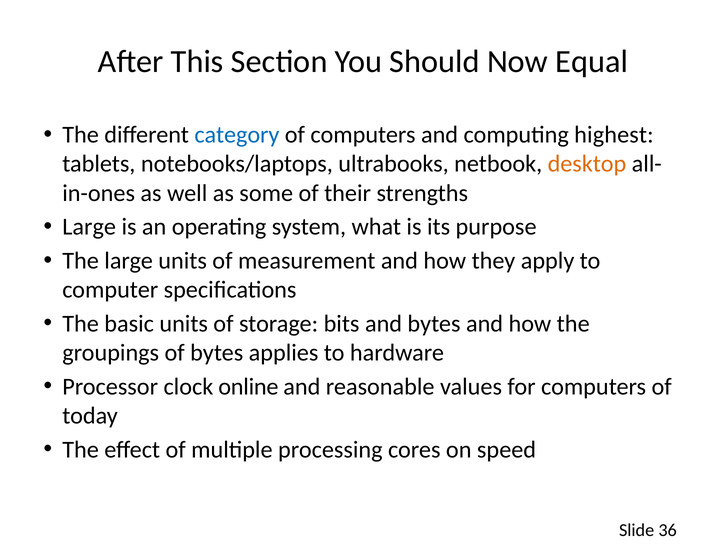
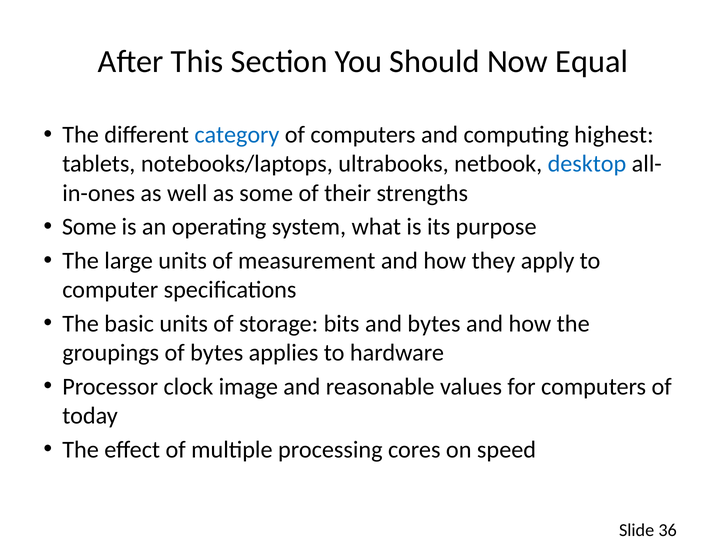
desktop colour: orange -> blue (587, 164)
Large: Large -> Some (89, 227)
online: online -> image (248, 387)
